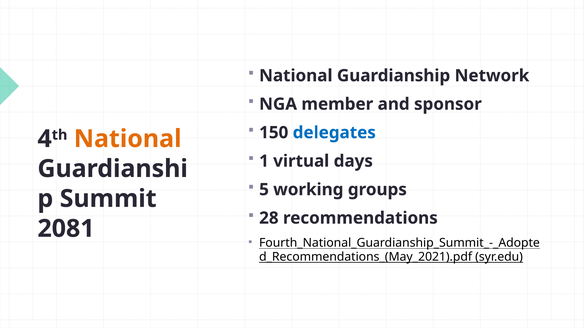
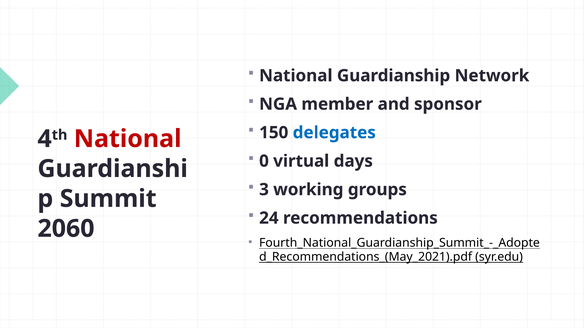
National colour: orange -> red (128, 139)
1: 1 -> 0 (264, 161)
5: 5 -> 3 (264, 190)
28: 28 -> 24 (269, 218)
2081: 2081 -> 2060 (66, 229)
